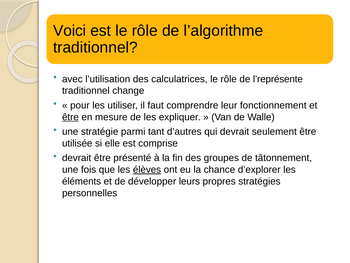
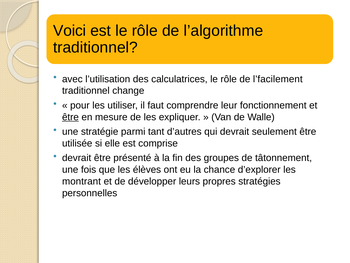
l’représente: l’représente -> l’facilement (278, 79)
élèves underline: present -> none (147, 169)
éléments: éléments -> montrant (82, 181)
